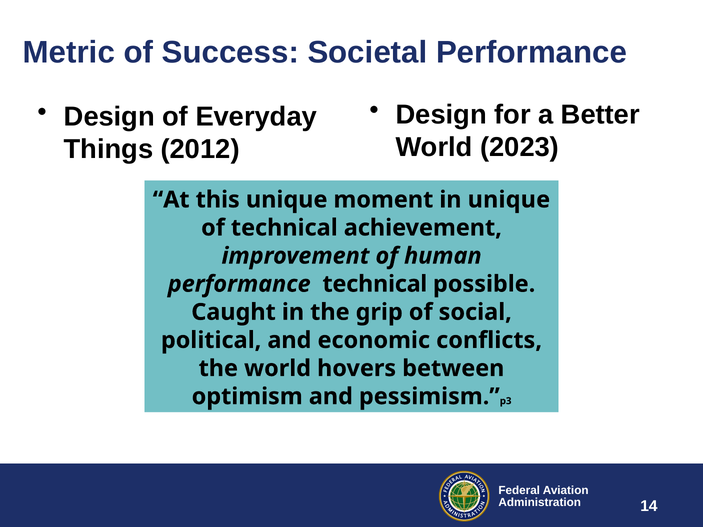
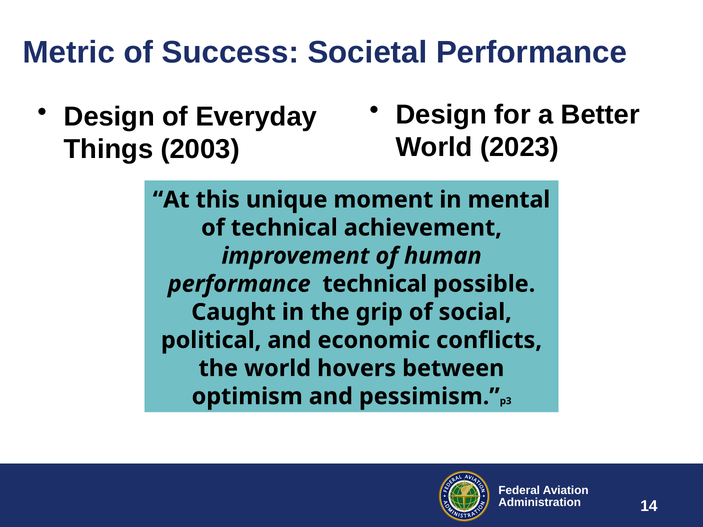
2012: 2012 -> 2003 (200, 149)
in unique: unique -> mental (509, 200)
